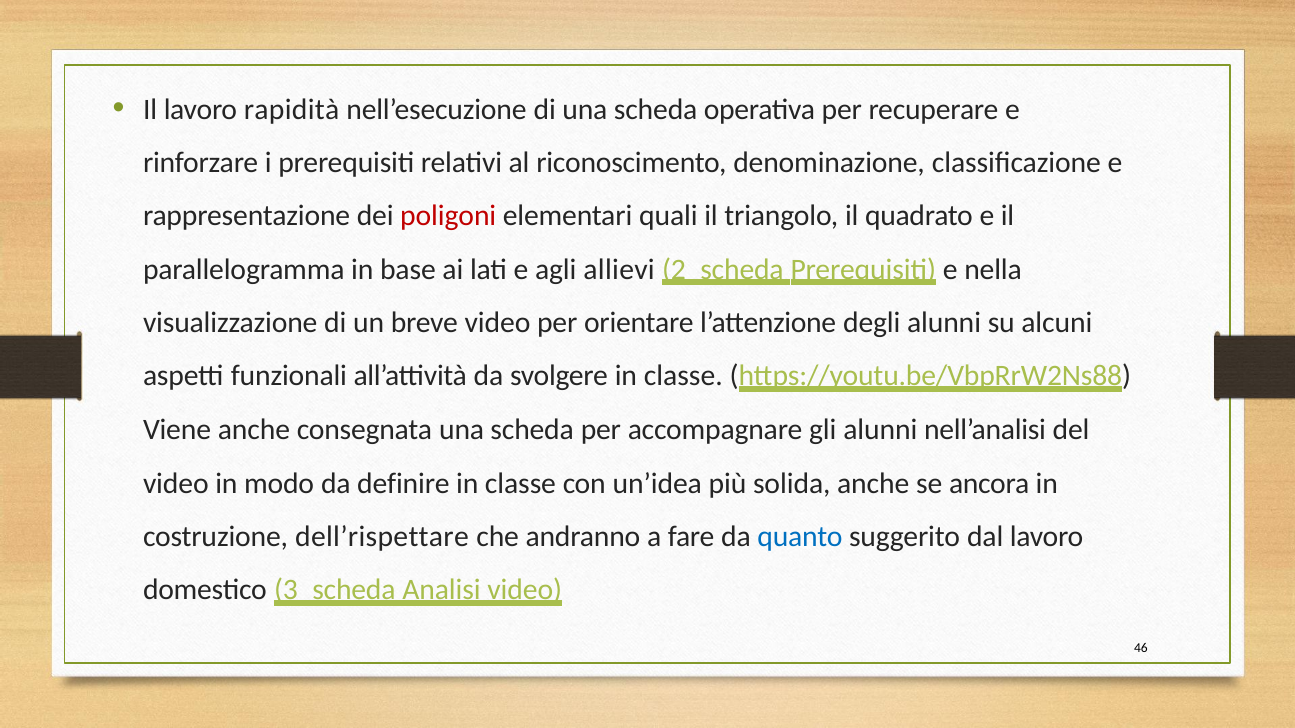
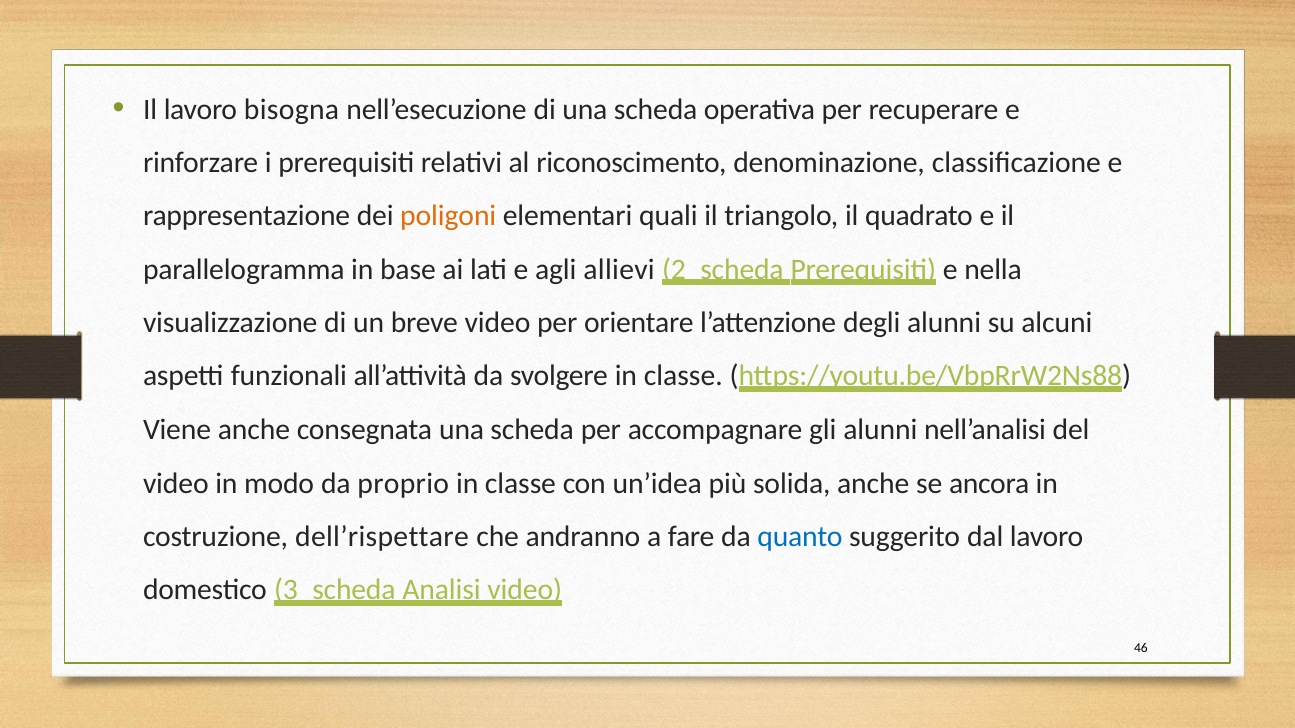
rapidità: rapidità -> bisogna (292, 109)
poligoni colour: red -> orange (448, 216)
definire: definire -> proprio (403, 484)
